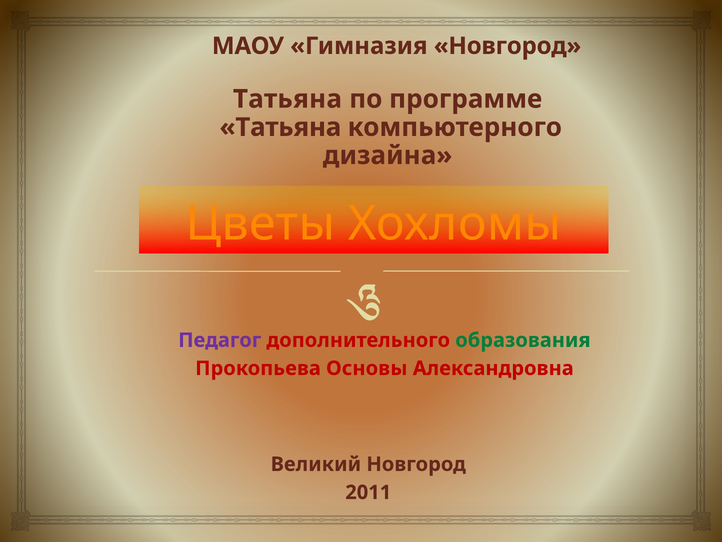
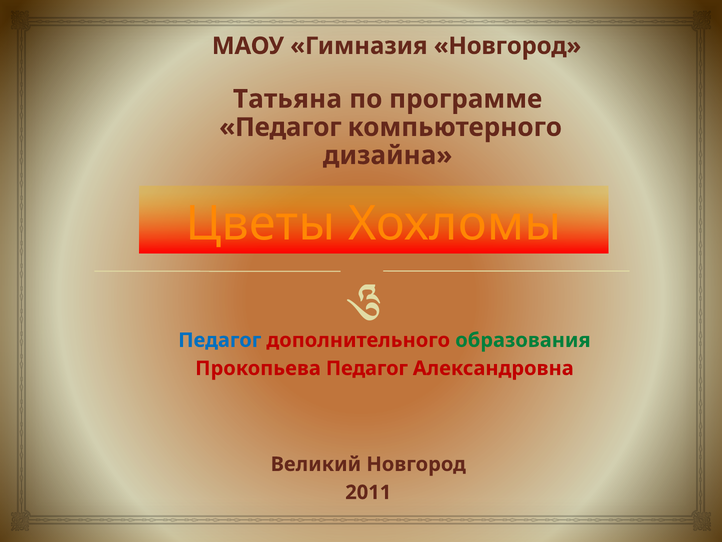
Татьяна: Татьяна -> Педагог (280, 127)
Педагог colour: purple -> blue (220, 340)
Прокопьева Основы: Основы -> Педагог (367, 368)
